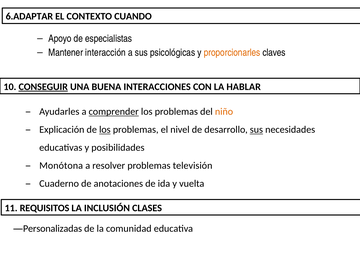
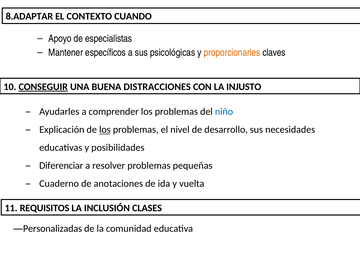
6.ADAPTAR: 6.ADAPTAR -> 8.ADAPTAR (29, 16)
interacción: interacción -> específicos (106, 53)
INTERACCIONES: INTERACCIONES -> DISTRACCIONES (157, 87)
HABLAR: HABLAR -> INJUSTO (244, 87)
comprender underline: present -> none (114, 112)
niño colour: orange -> blue (224, 112)
sus underline: present -> none (256, 130)
Monótona: Monótona -> Diferenciar (61, 166)
televisión: televisión -> pequeñas (193, 166)
